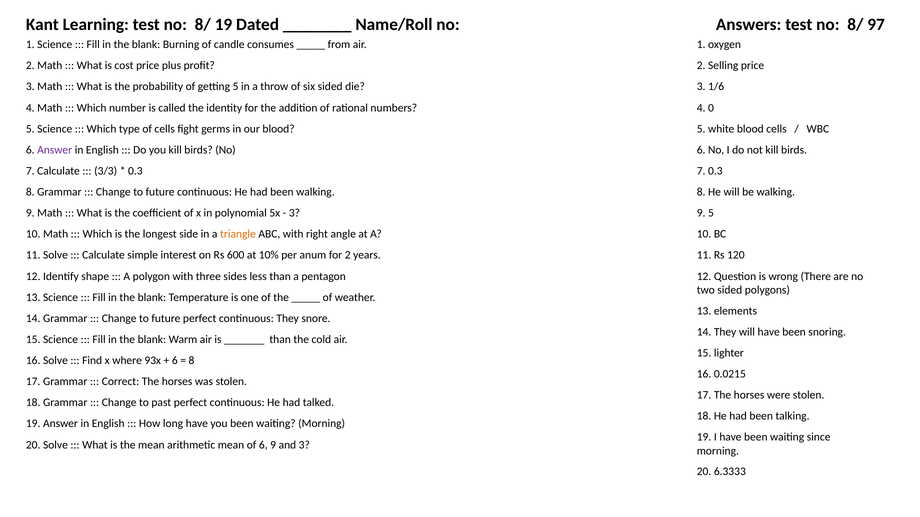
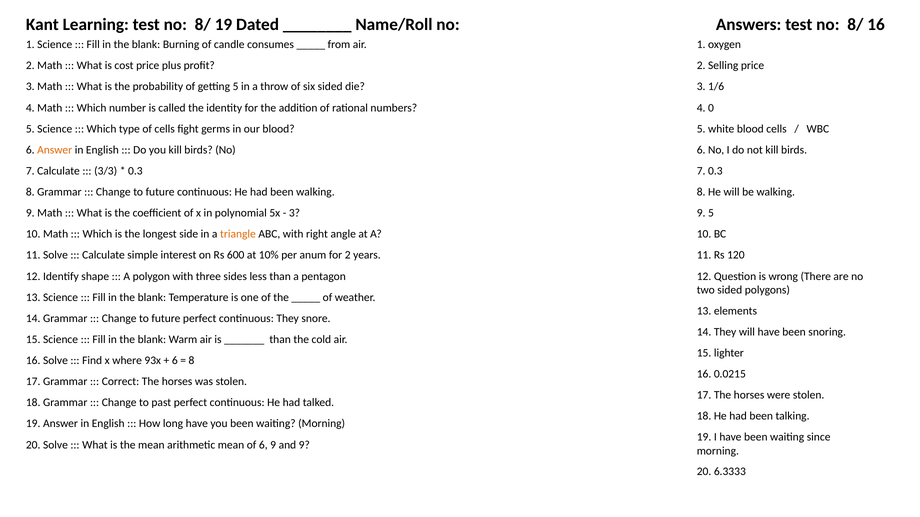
8/ 97: 97 -> 16 (876, 25)
Answer colour: purple -> orange (55, 150)
and 3: 3 -> 9 (304, 445)
